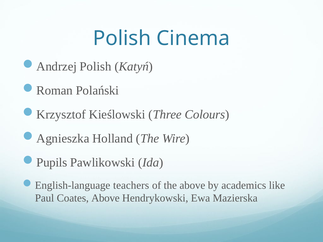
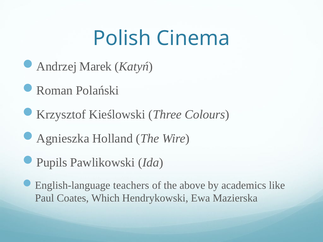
Andrzej Polish: Polish -> Marek (96, 67)
Coates Above: Above -> Which (105, 198)
